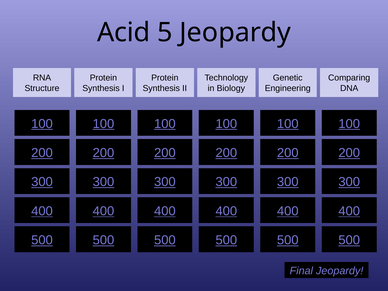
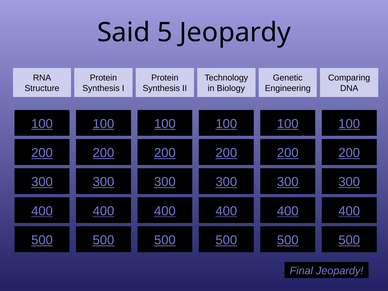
Acid: Acid -> Said (124, 33)
